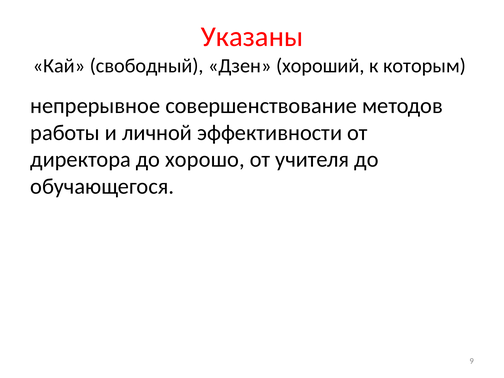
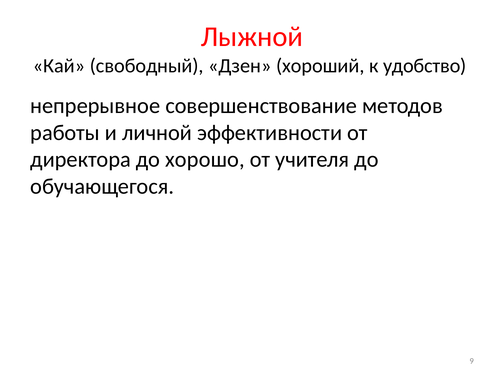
Указаны: Указаны -> Лыжной (252, 37)
которым: которым -> удобство (425, 66)
